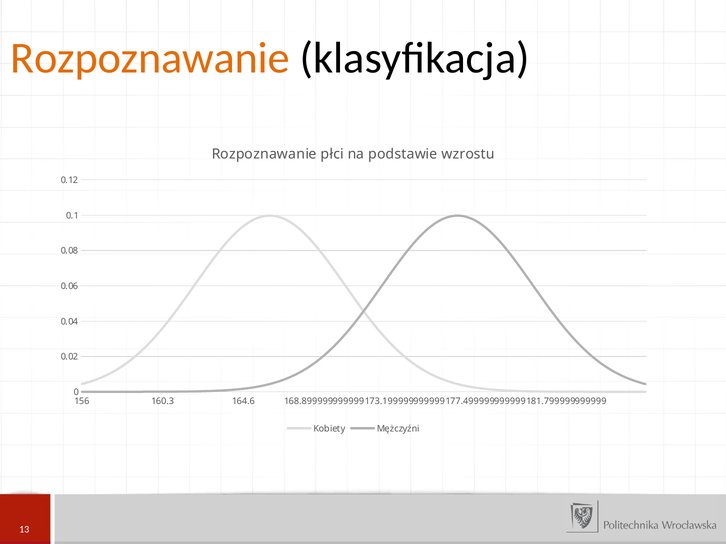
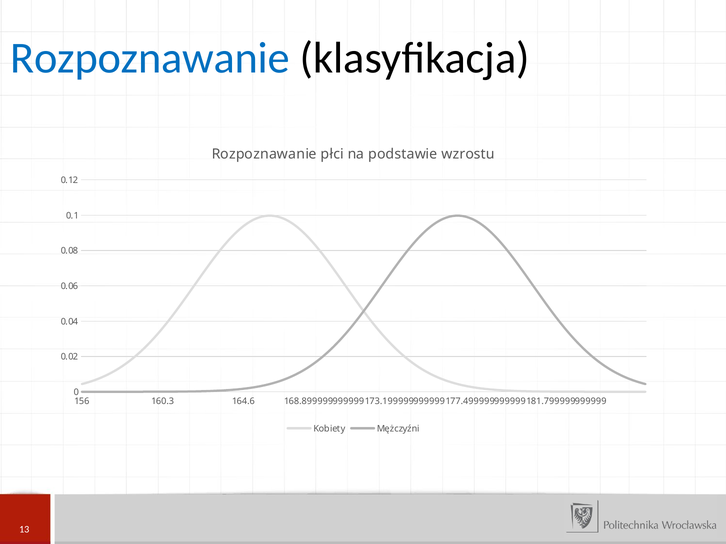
Rozpoznawanie colour: orange -> blue (150, 58)
